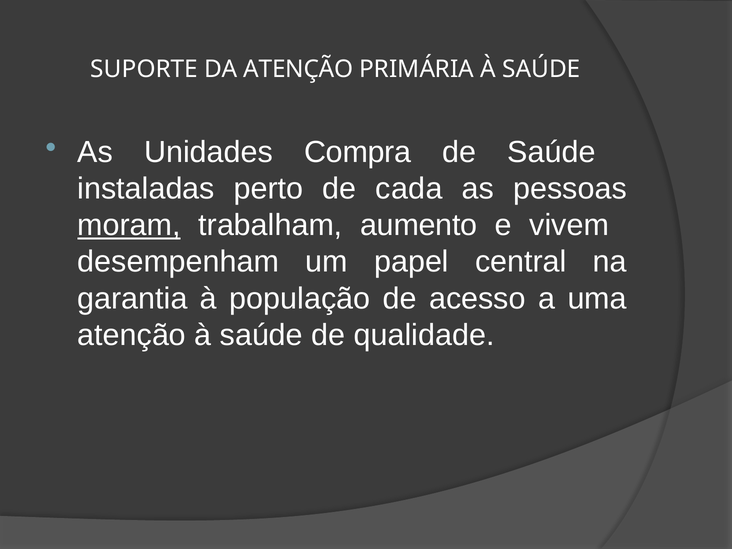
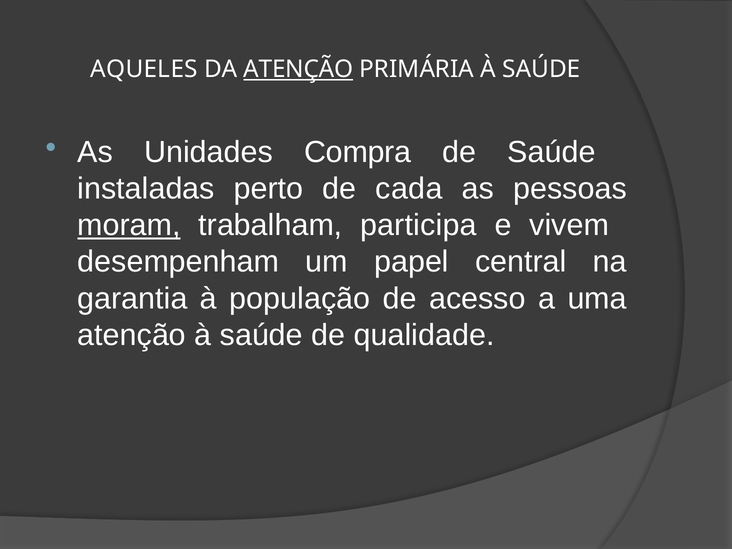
SUPORTE: SUPORTE -> AQUELES (144, 69)
ATENÇÃO underline: none -> present (298, 69)
aumento: aumento -> participa (418, 225)
